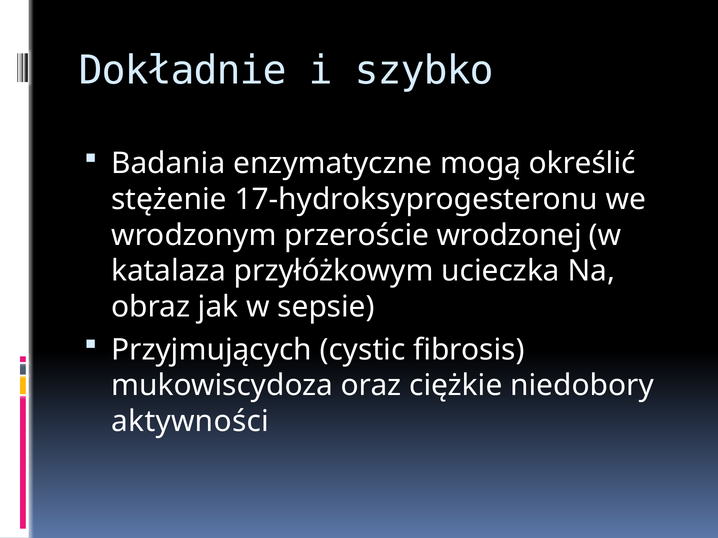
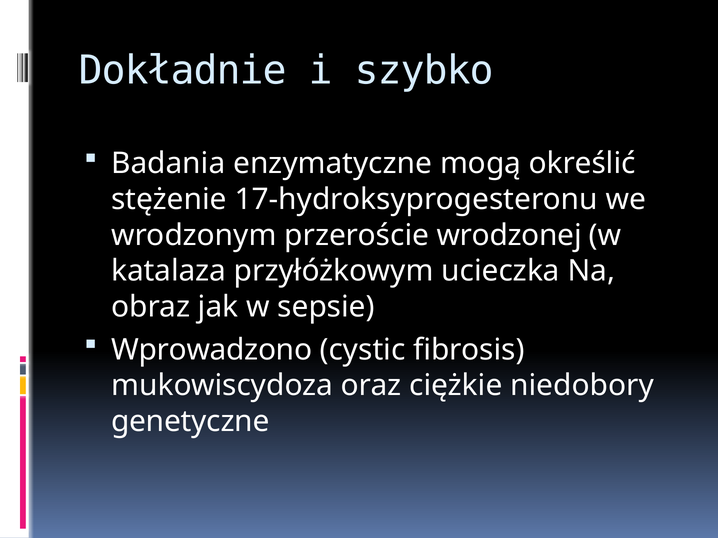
Przyjmujących: Przyjmujących -> Wprowadzono (212, 350)
aktywności: aktywności -> genetyczne (190, 422)
